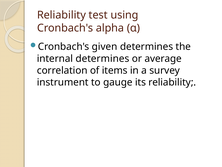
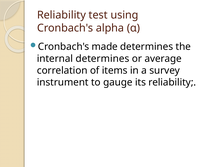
given: given -> made (105, 47)
